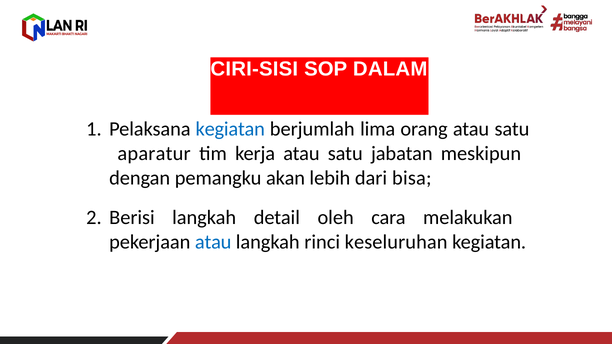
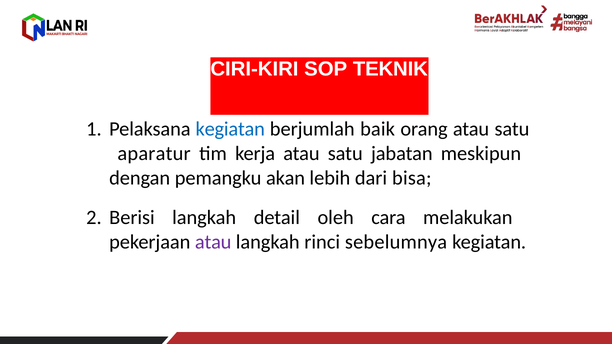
CIRI-SISI: CIRI-SISI -> CIRI-KIRI (254, 69)
DALAM: DALAM -> TEKNIK (390, 69)
lima: lima -> baik (378, 129)
atau colour: blue -> purple (213, 242)
keseluruhan: keseluruhan -> sebelumnya (396, 242)
